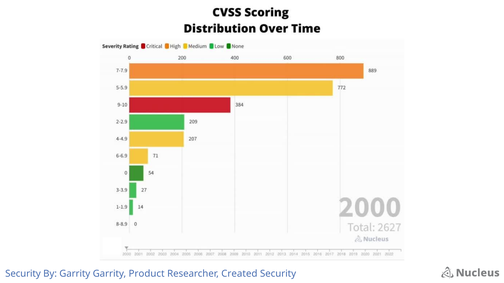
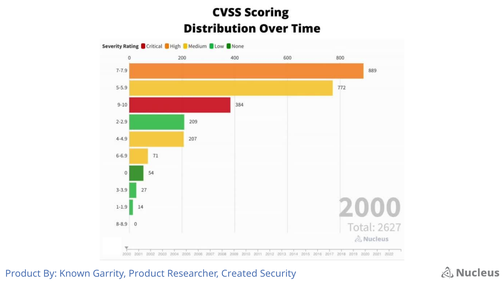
Security: Security -> Product (23, 274)
By Garrity: Garrity -> Known (75, 274)
